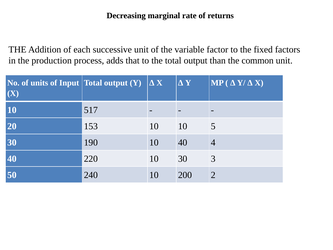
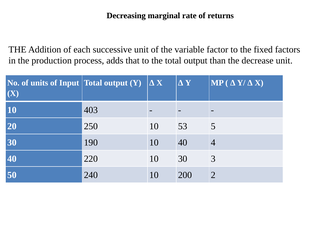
common: common -> decrease (258, 61)
517: 517 -> 403 (91, 110)
153: 153 -> 250 (91, 126)
10 10: 10 -> 53 (183, 126)
